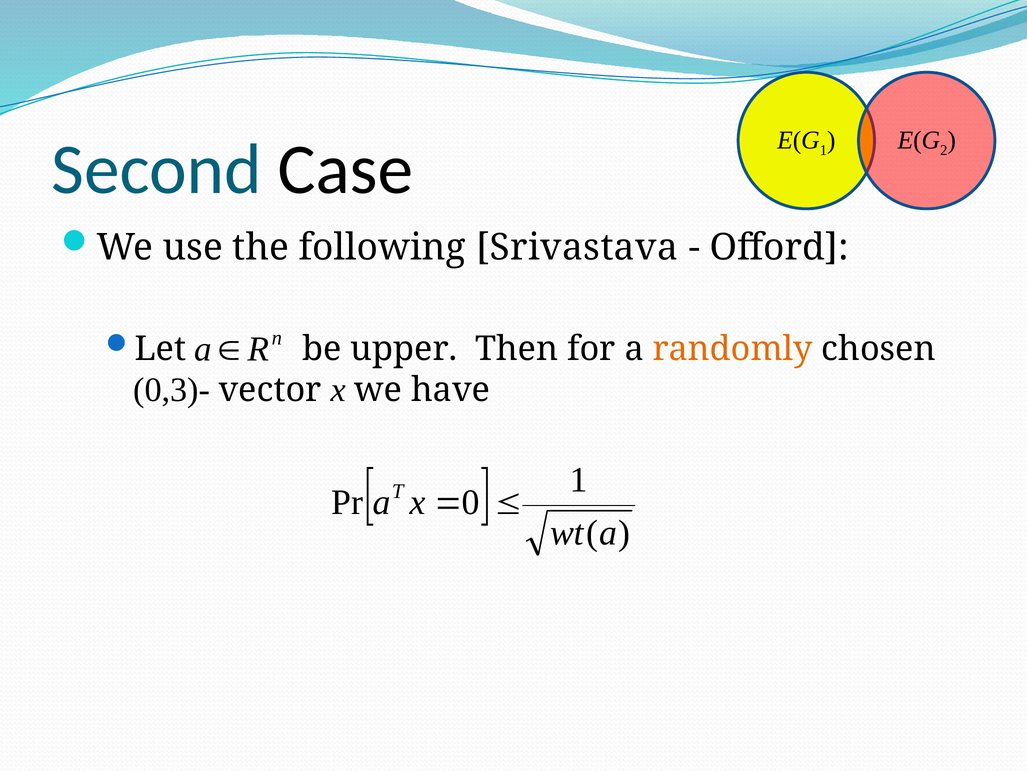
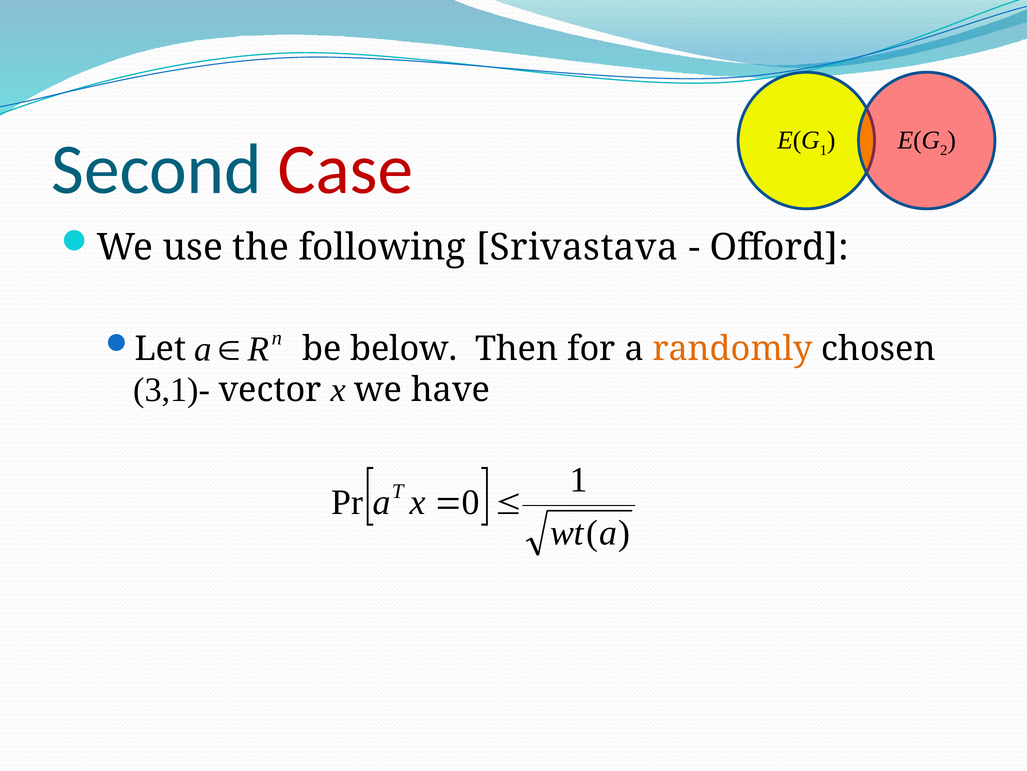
Case colour: black -> red (346, 170)
upper: upper -> below (404, 349)
0,3)-: 0,3)- -> 3,1)- (172, 390)
